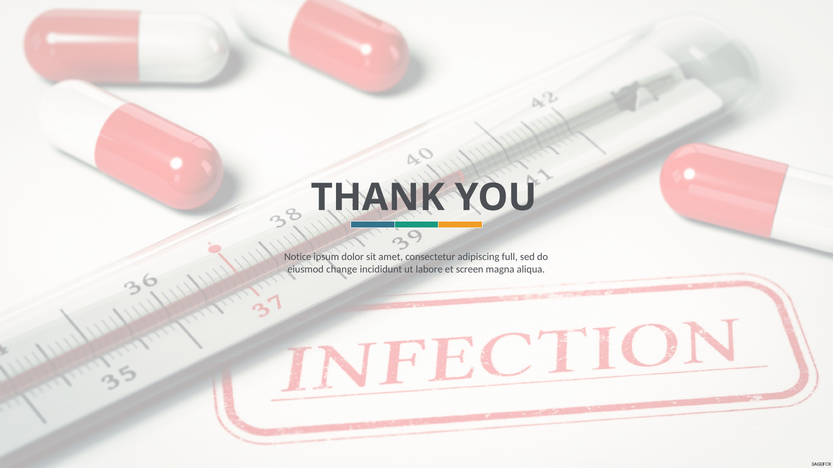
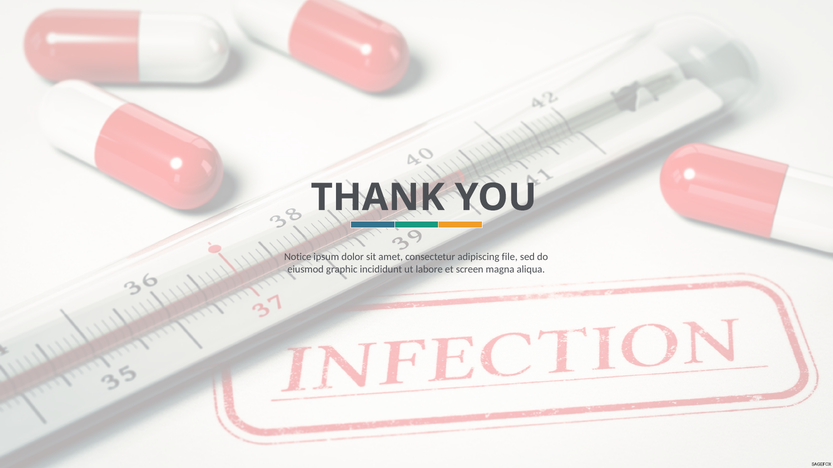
full: full -> file (510, 257)
change: change -> graphic (342, 270)
